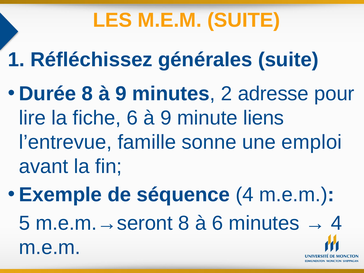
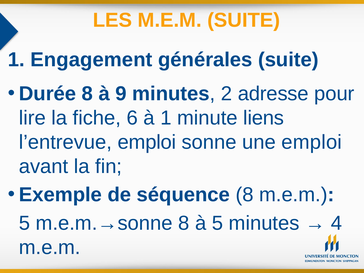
Réfléchissez: Réfléchissez -> Engagement (91, 60)
6 à 9: 9 -> 1 (166, 118)
l’entrevue famille: famille -> emploi (147, 142)
séquence 4: 4 -> 8 (245, 195)
m.e.m.→seront: m.e.m.→seront -> m.e.m.→sonne (104, 223)
à 6: 6 -> 5 (217, 223)
